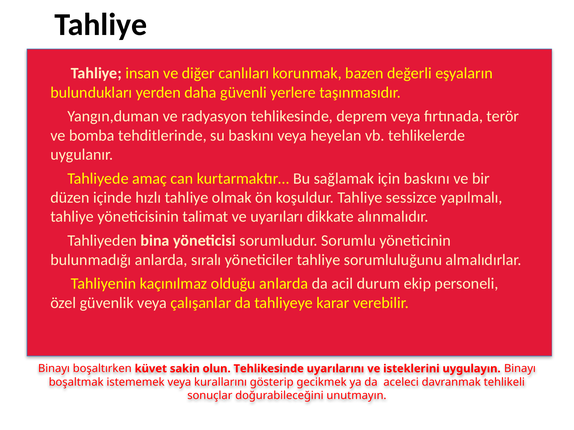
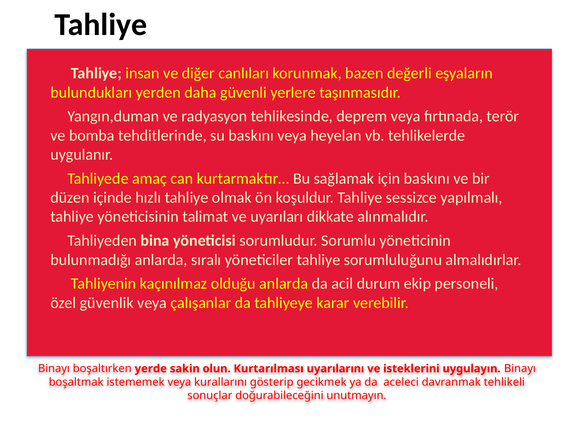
küvet: küvet -> yerde (151, 369)
olun Tehlikesinde: Tehlikesinde -> Kurtarılması (269, 369)
